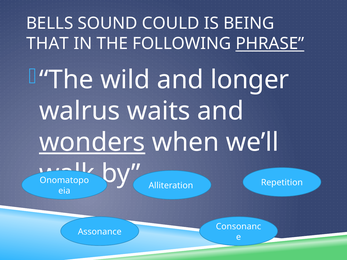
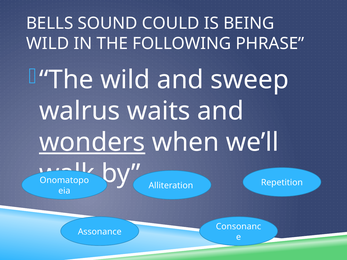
THAT: THAT -> WILD (48, 44)
PHRASE underline: present -> none (270, 44)
longer: longer -> sweep (250, 80)
